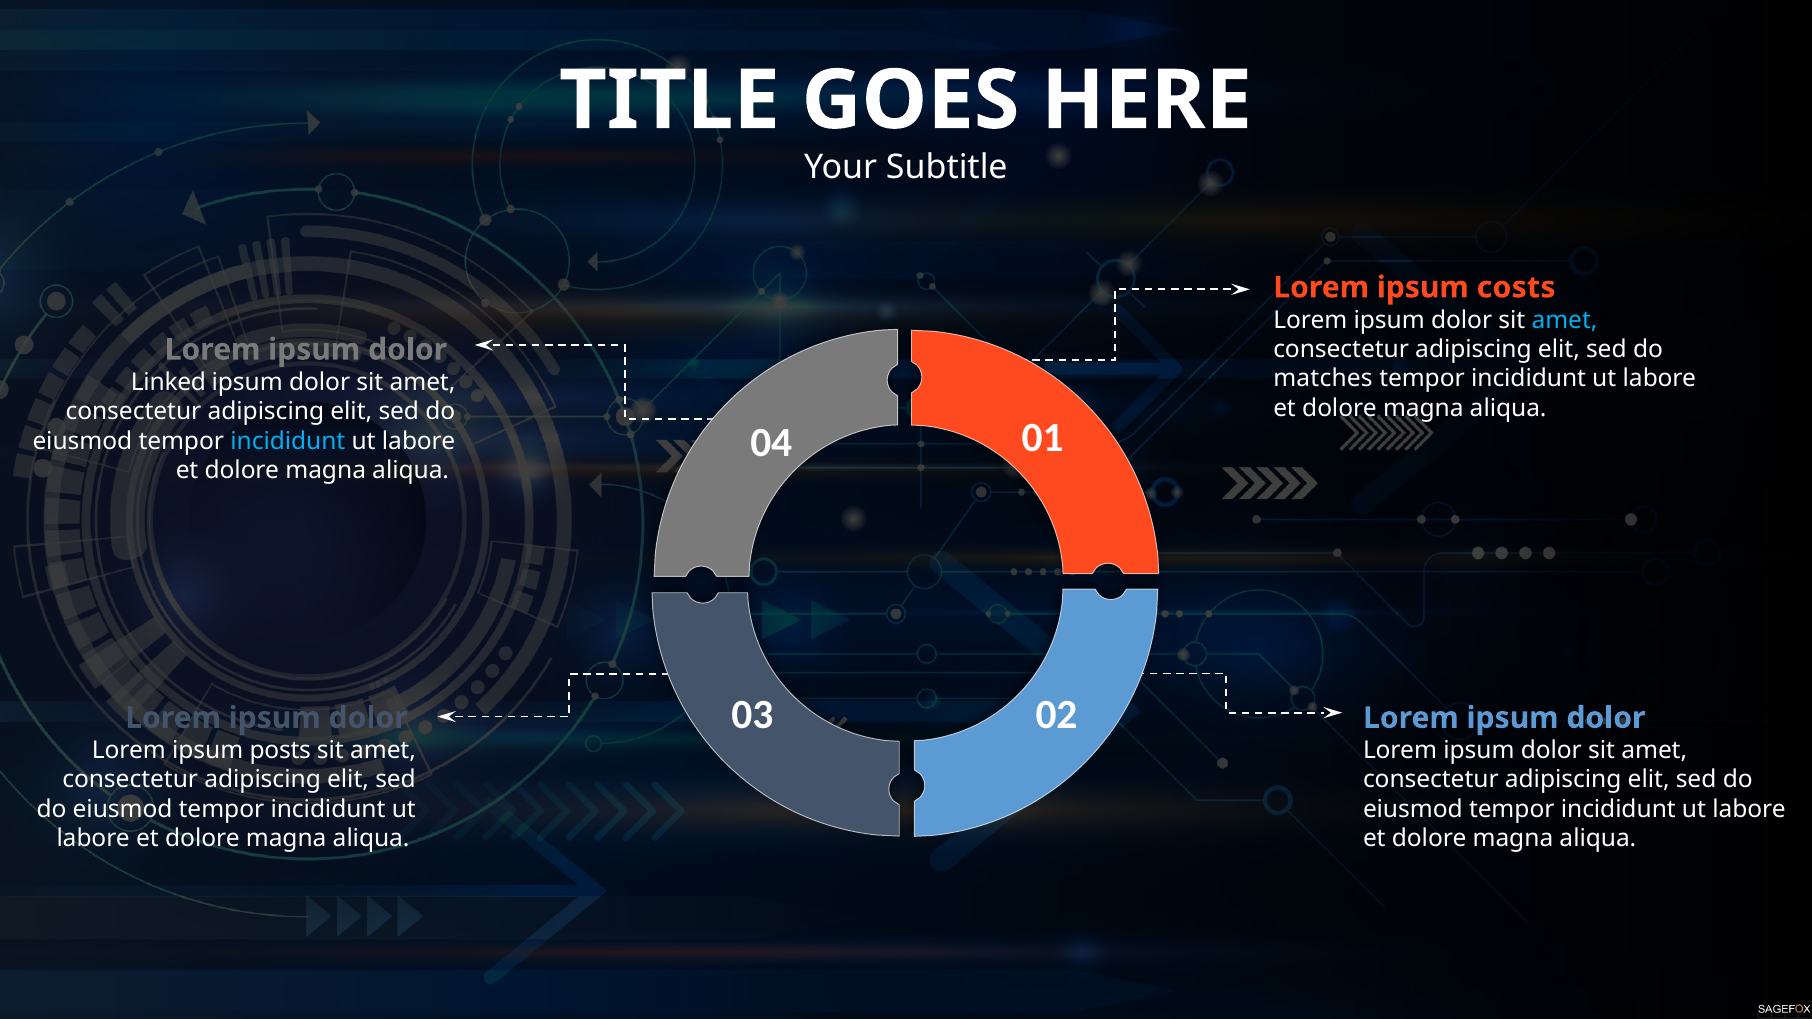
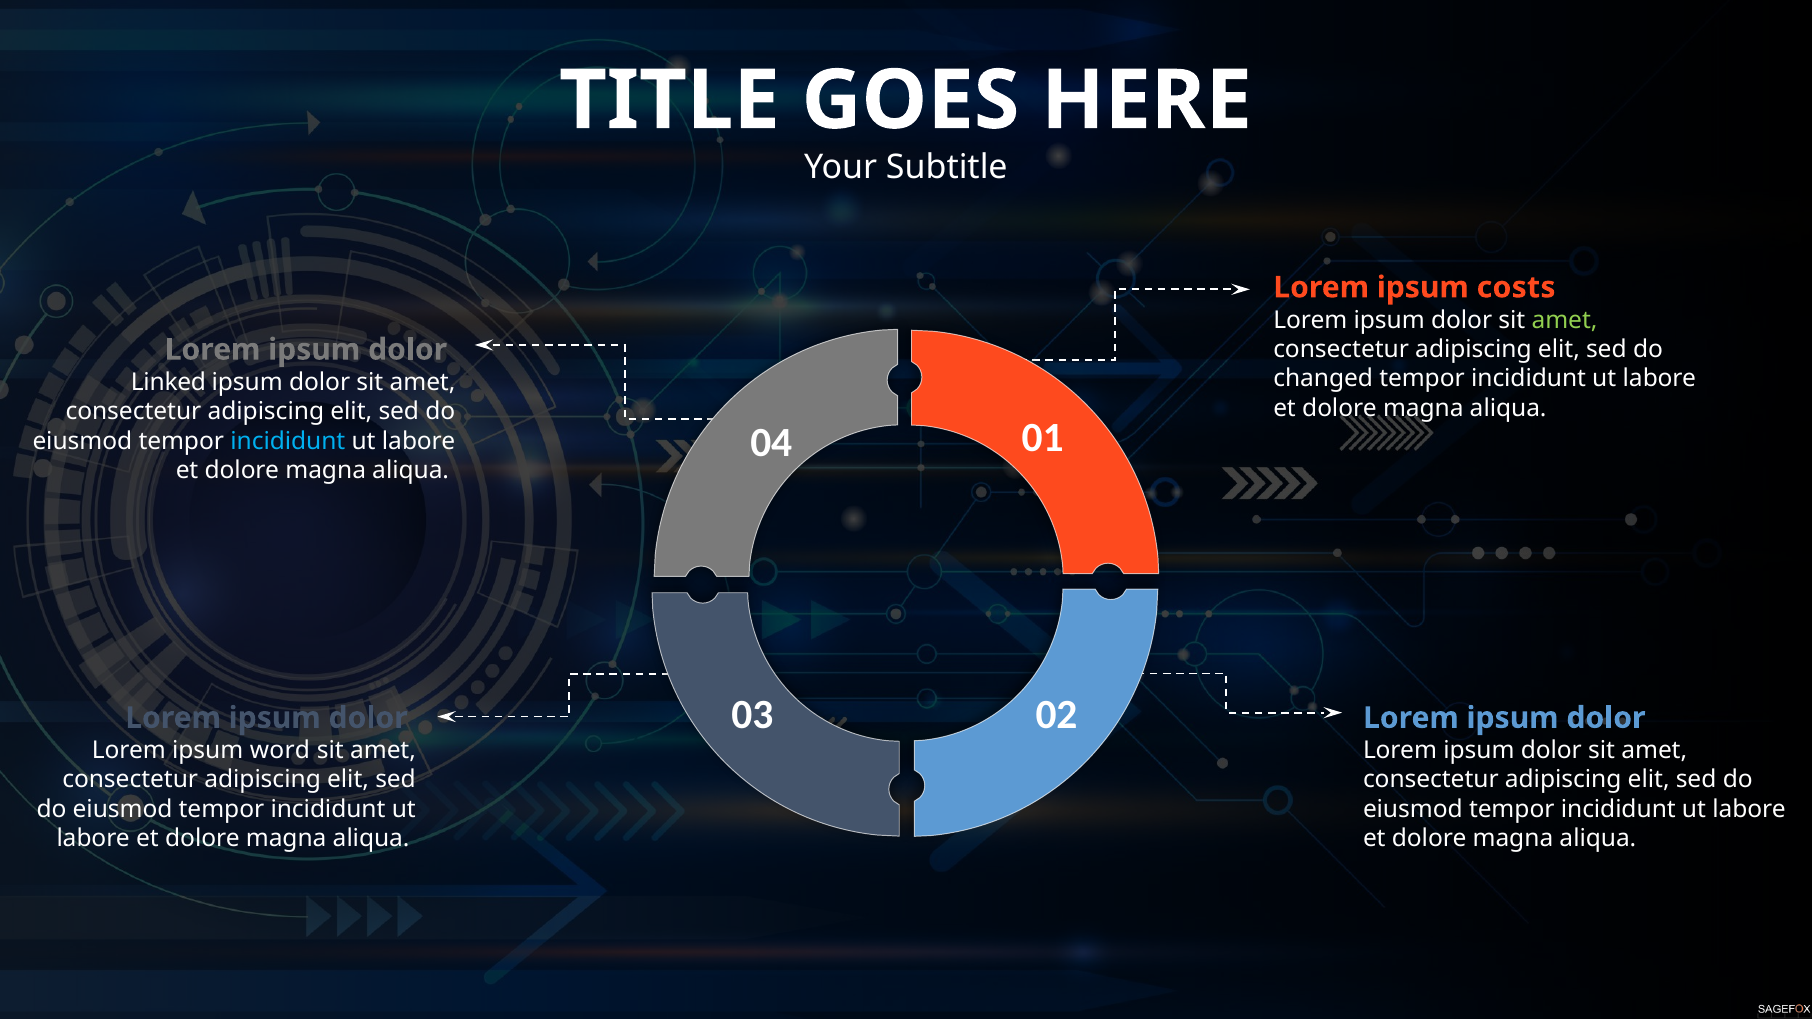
amet colour: light blue -> light green (1565, 320)
matches: matches -> changed (1323, 379)
posts: posts -> word (280, 751)
